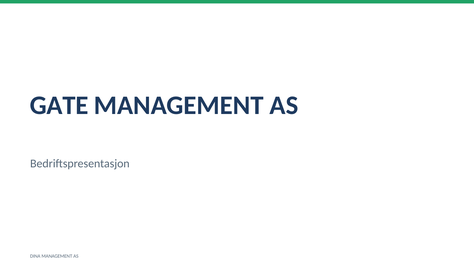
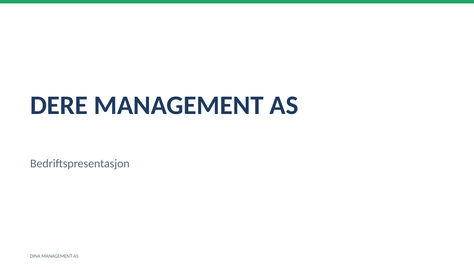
GATE: GATE -> DERE (59, 105)
